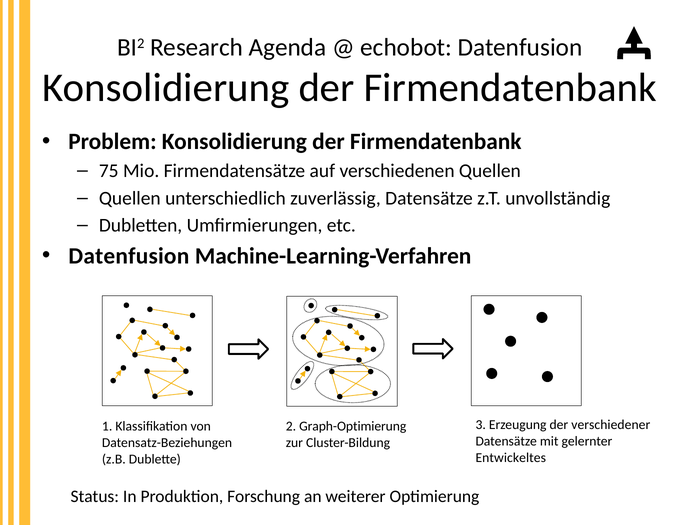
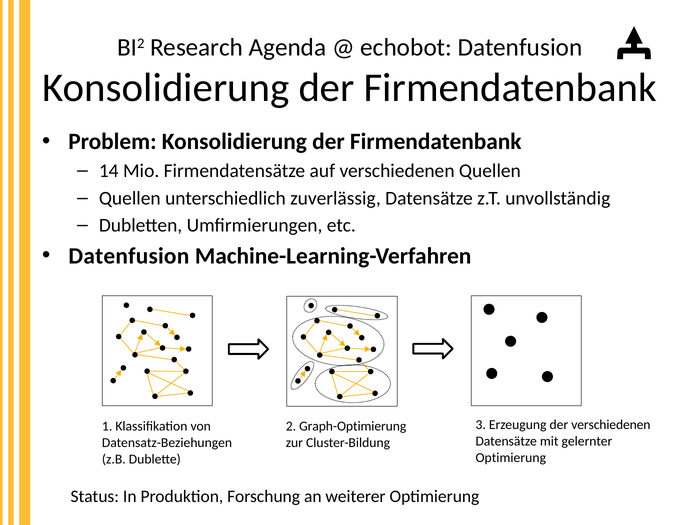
75: 75 -> 14 (109, 171)
der verschiedener: verschiedener -> verschiedenen (611, 425)
Entwickeltes: Entwickeltes -> Optimierung (511, 458)
